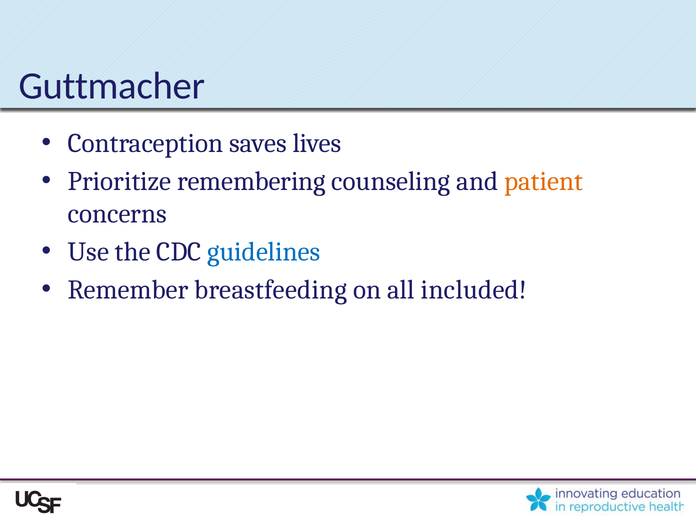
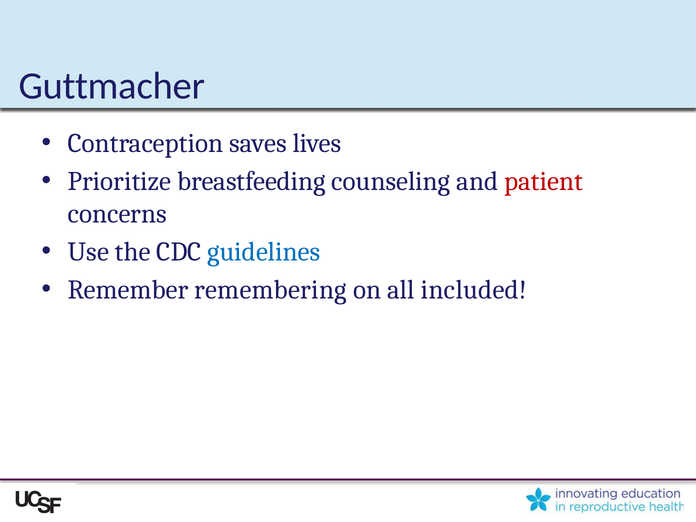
remembering: remembering -> breastfeeding (251, 181)
patient colour: orange -> red (544, 181)
breastfeeding: breastfeeding -> remembering (271, 290)
